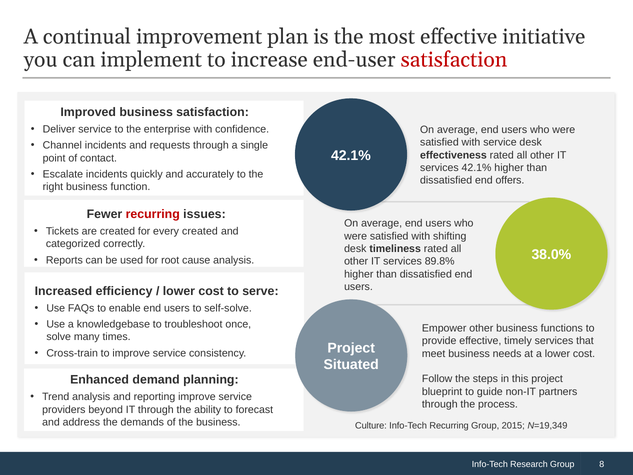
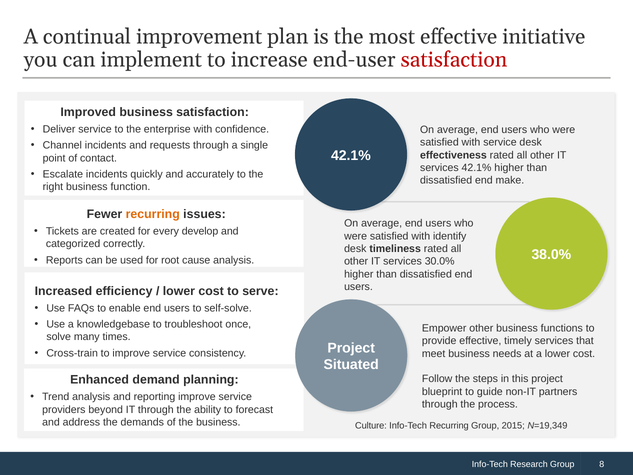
offers: offers -> make (510, 180)
recurring colour: red -> orange (153, 214)
every created: created -> develop (200, 231)
shifting: shifting -> identify (450, 236)
89.8%: 89.8% -> 30.0% (440, 261)
